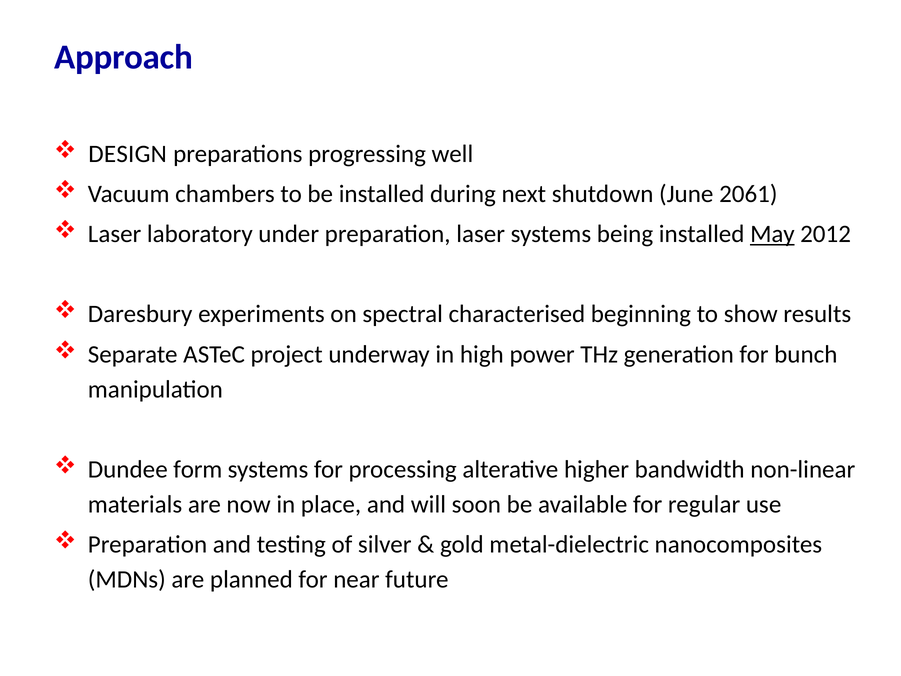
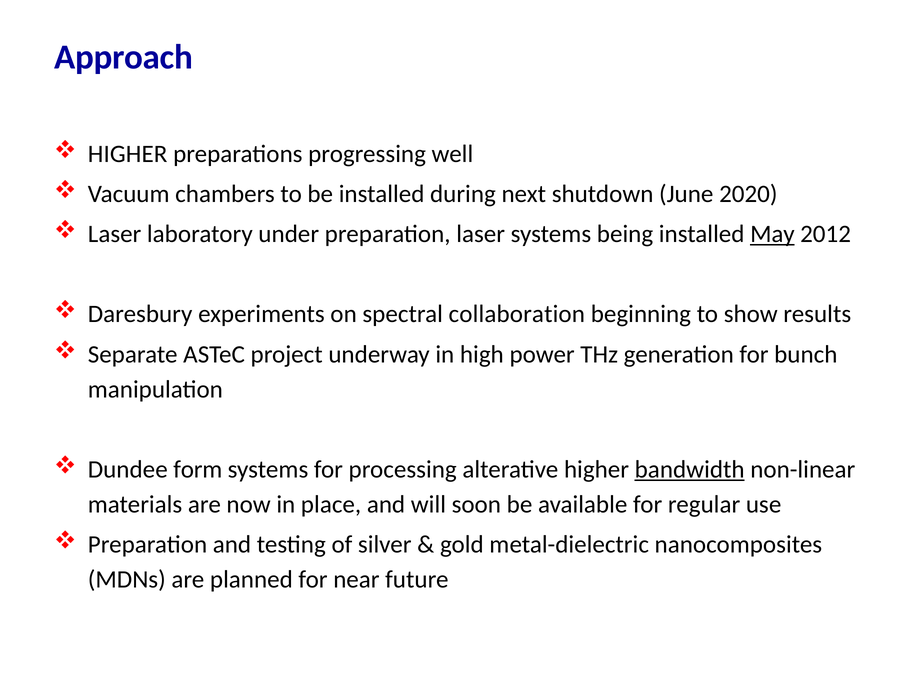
DESIGN: DESIGN -> HIGHER (128, 154)
2061: 2061 -> 2020 (748, 194)
characterised: characterised -> collaboration (517, 314)
bandwidth underline: none -> present (690, 469)
